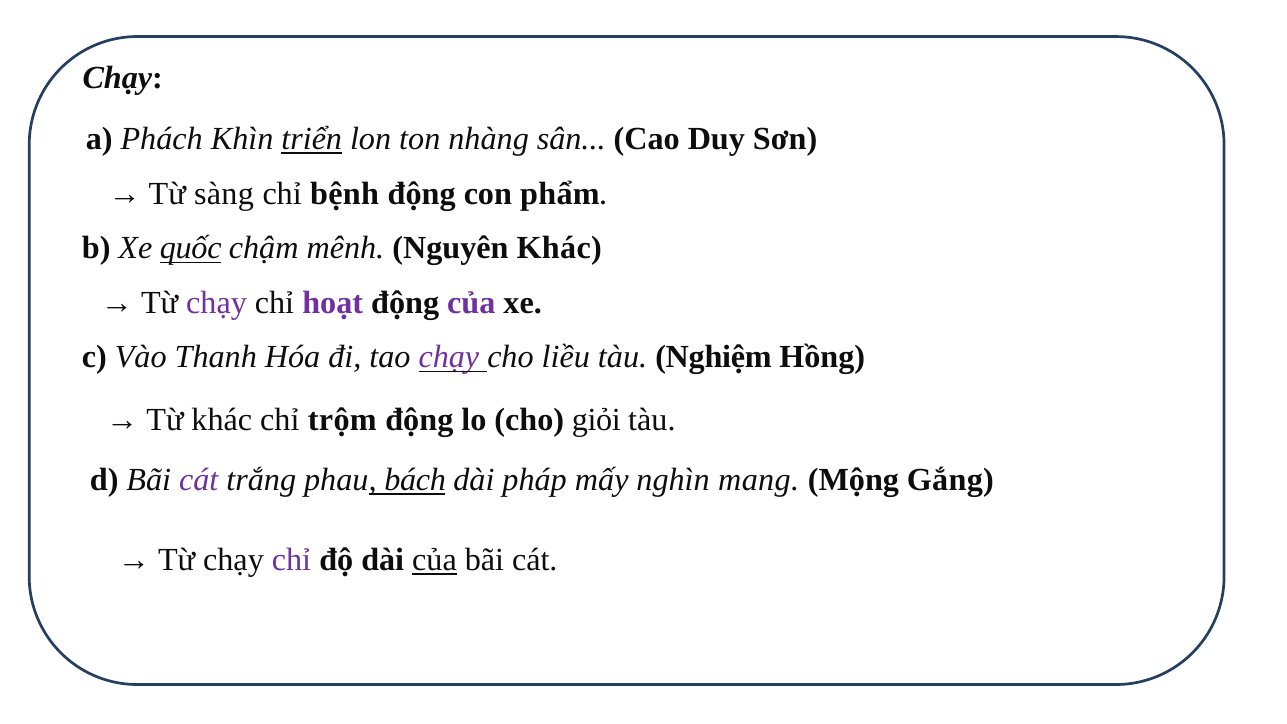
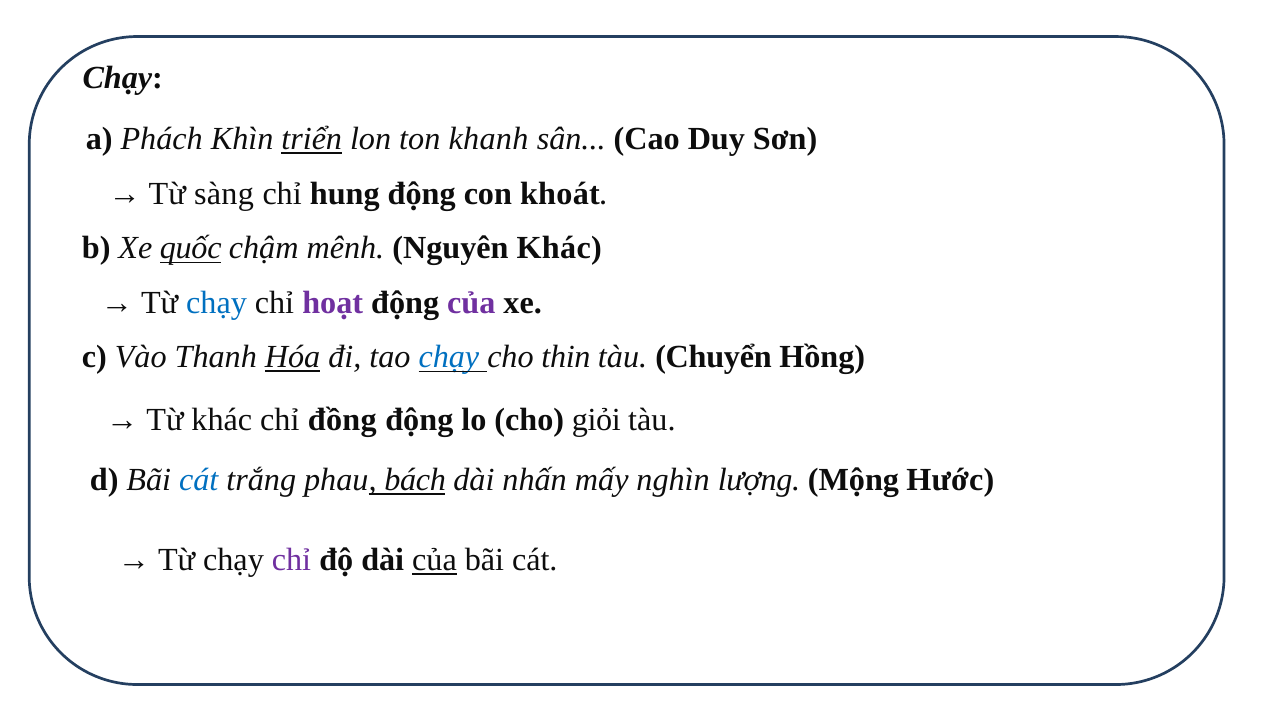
nhàng: nhàng -> khanh (488, 139)
bệnh: bệnh -> hung (345, 194)
phẩm: phẩm -> khoát (560, 194)
chạy colour: purple -> blue (217, 303)
Hóa underline: none -> present (293, 357)
chạy colour: purple -> blue (449, 357)
liều: liều -> thin (566, 357)
Nghiệm: Nghiệm -> Chuyển (713, 357)
trộm: trộm -> đồng (342, 420)
cát colour: purple -> blue (199, 479)
pháp: pháp -> nhấn (535, 479)
mang: mang -> lượng (759, 479)
Gắng: Gắng -> Hước (950, 479)
